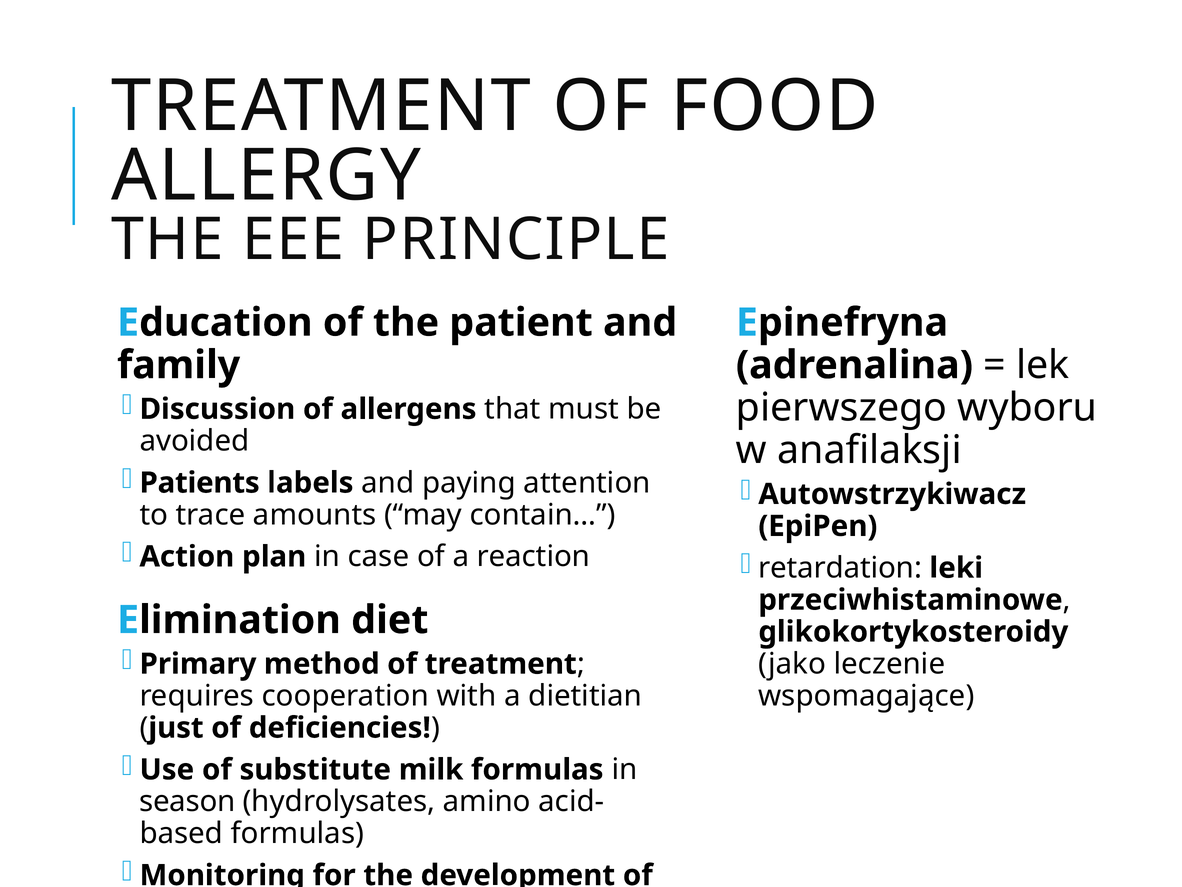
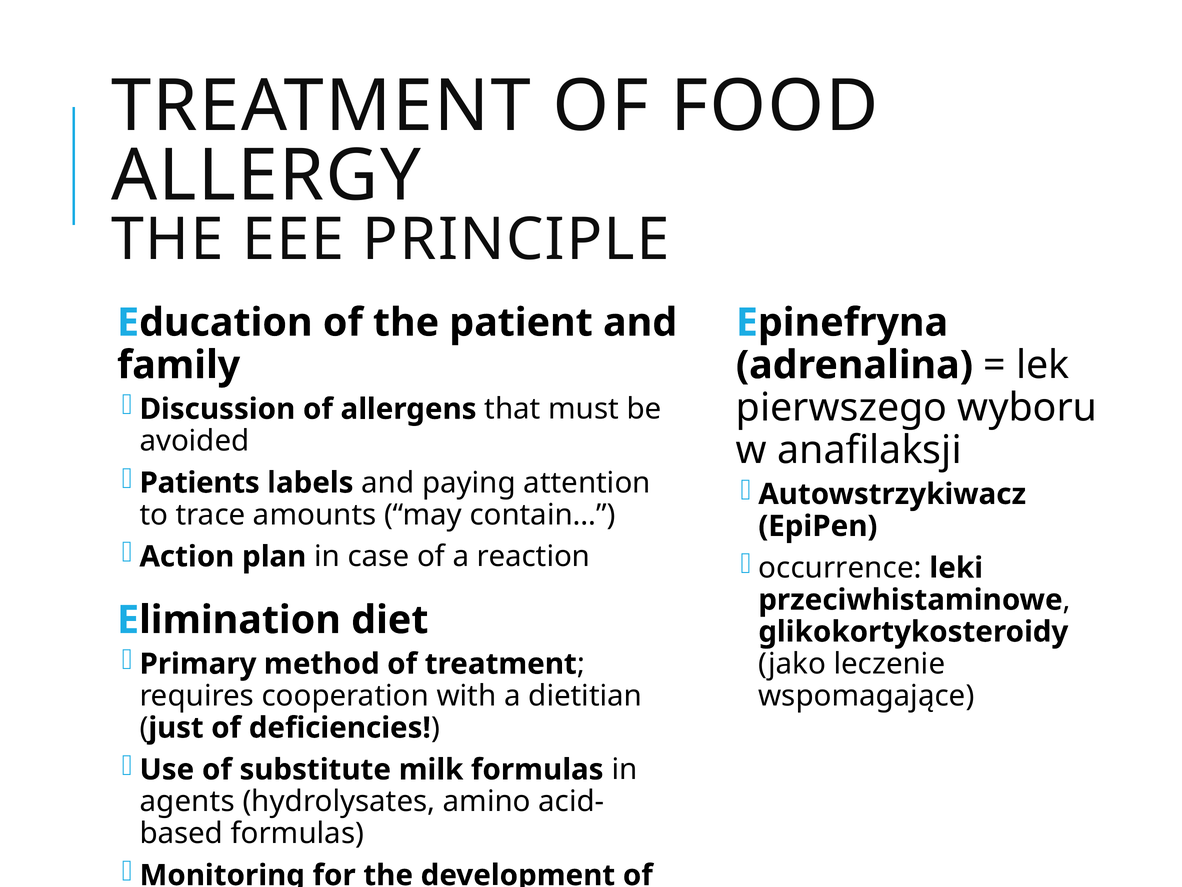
retardation: retardation -> occurrence (840, 568)
season: season -> agents (187, 801)
